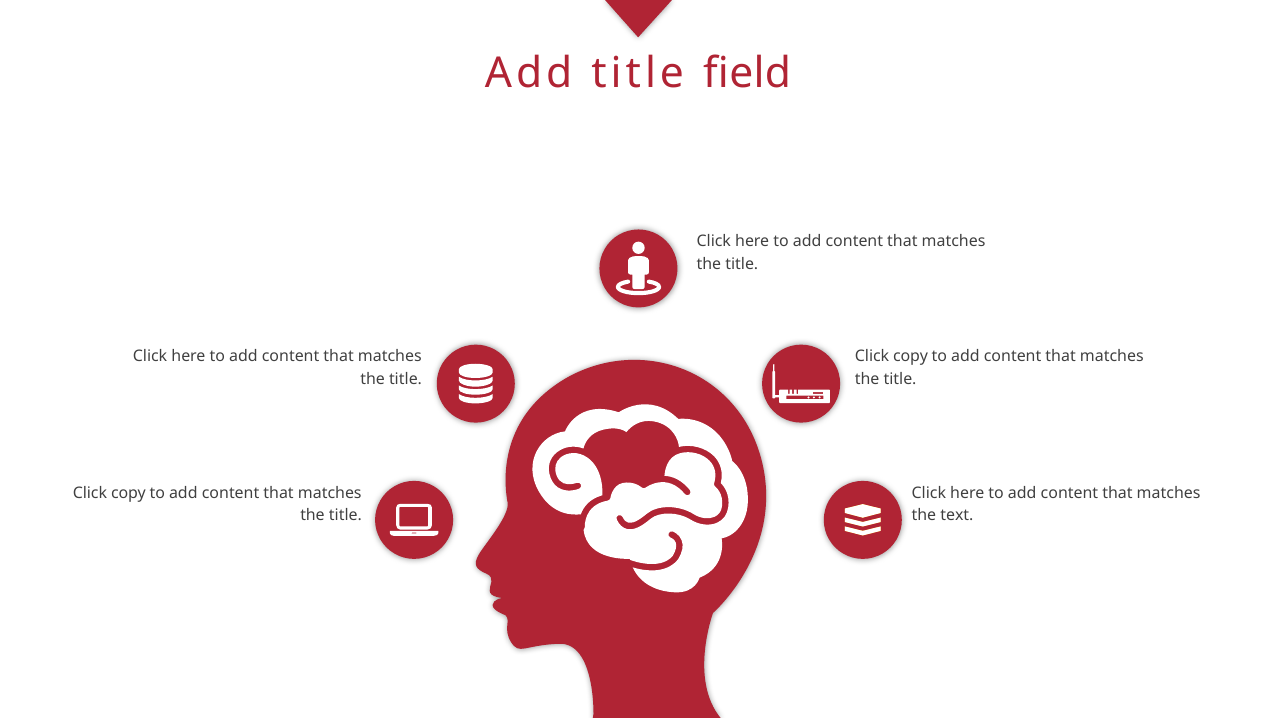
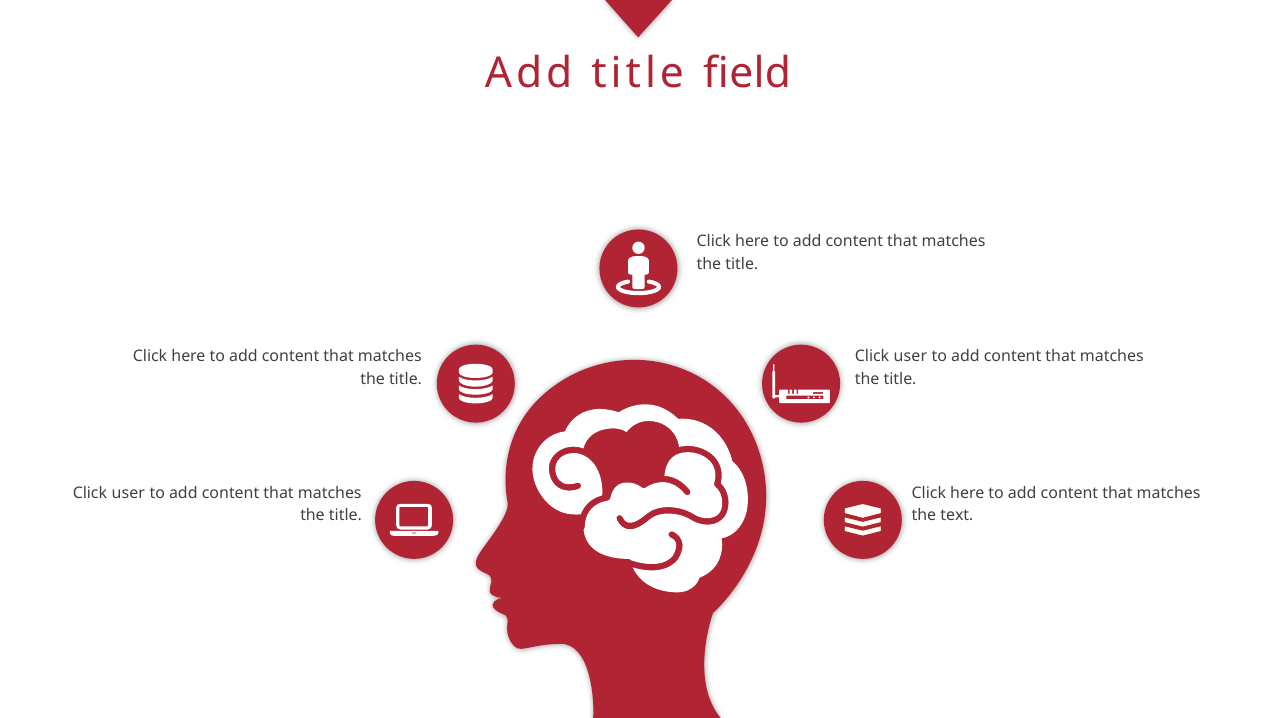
copy: copy -> user (910, 357)
copy: copy -> user (128, 493)
